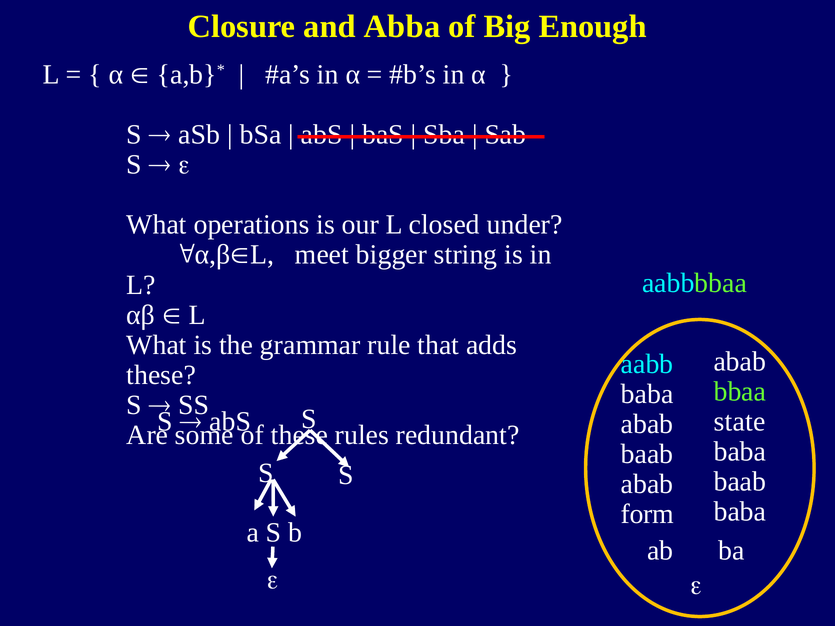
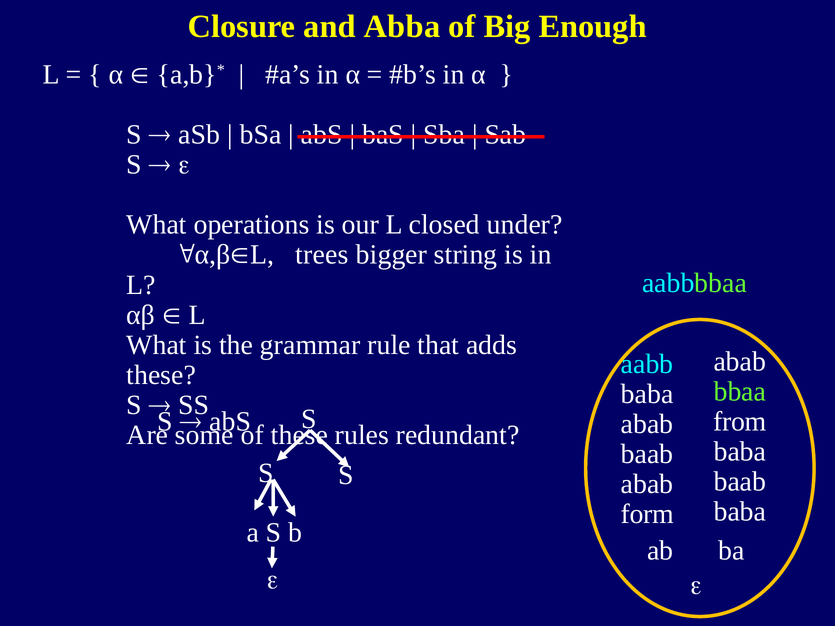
meet: meet -> trees (322, 255)
state: state -> from (740, 422)
